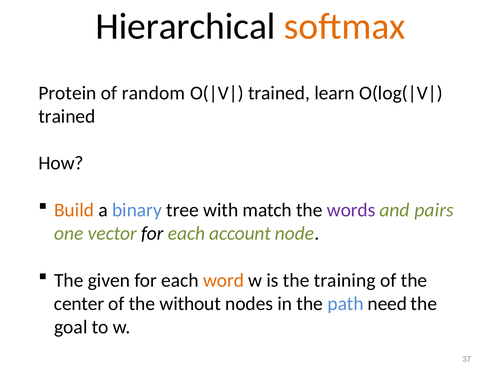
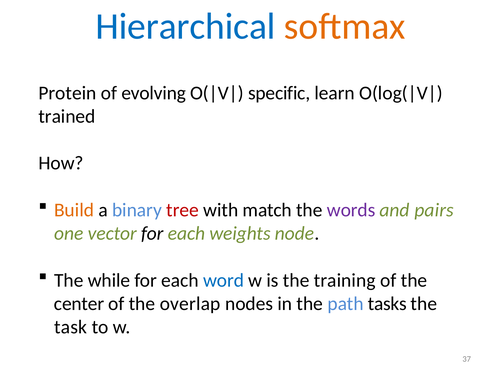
Hierarchical colour: black -> blue (185, 26)
random: random -> evolving (154, 93)
trained: trained -> specific (279, 93)
tree colour: black -> red (183, 210)
account: account -> weights (240, 233)
given: given -> while (109, 280)
word colour: orange -> blue (224, 280)
without: without -> overlap (190, 303)
need: need -> tasks (387, 303)
goal: goal -> task (71, 327)
